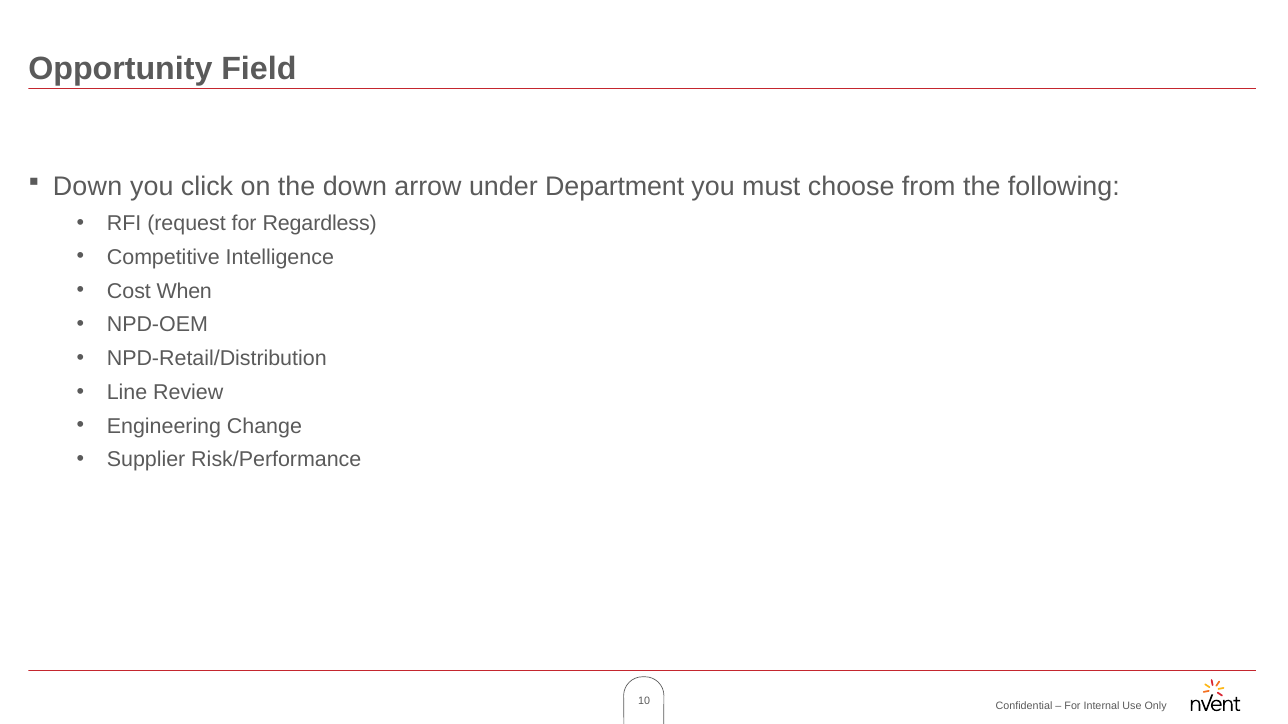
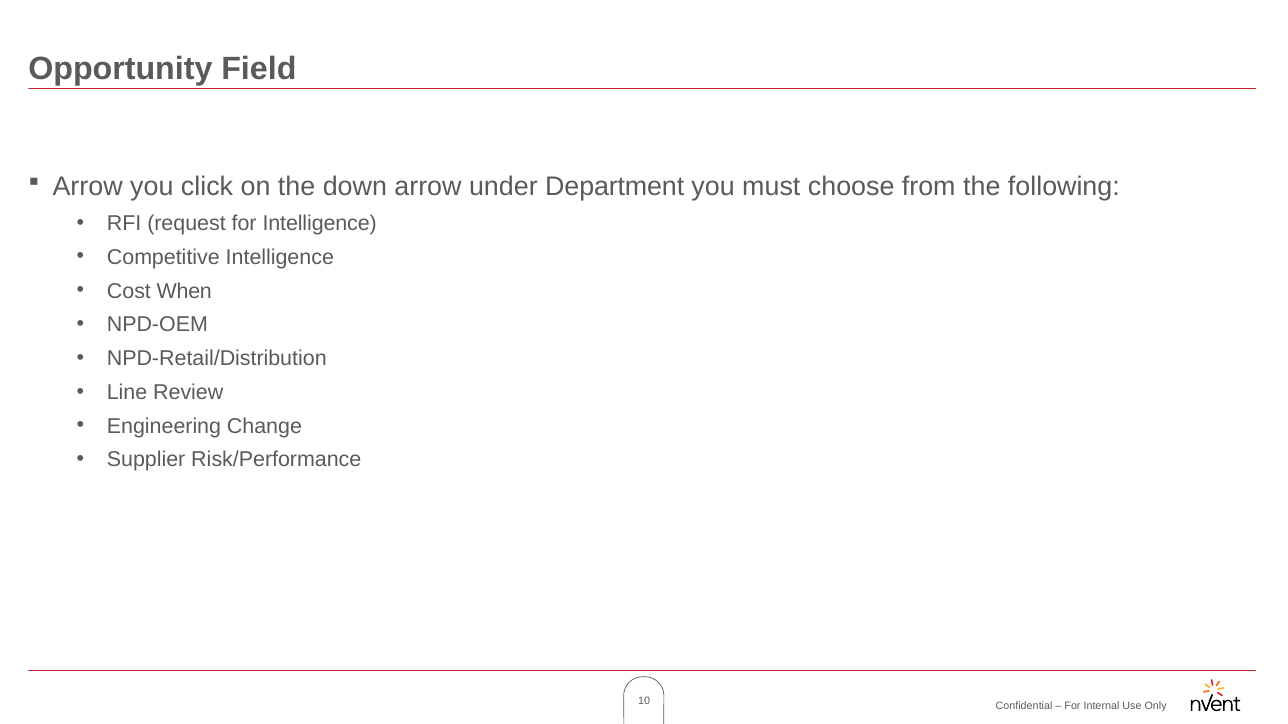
Down: Down -> Arrow (88, 187)
for Regardless: Regardless -> Intelligence (320, 224)
